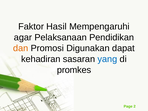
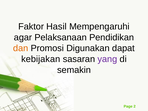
kehadiran: kehadiran -> kebijakan (41, 59)
yang colour: blue -> purple (107, 59)
promkes: promkes -> semakin (74, 70)
